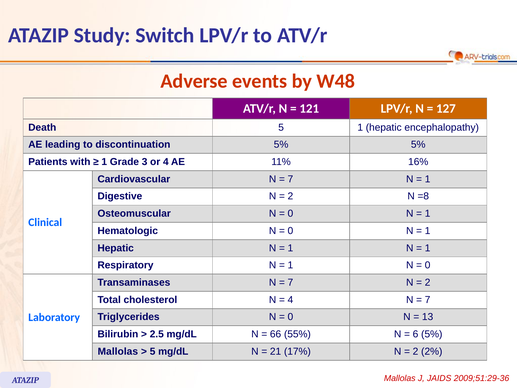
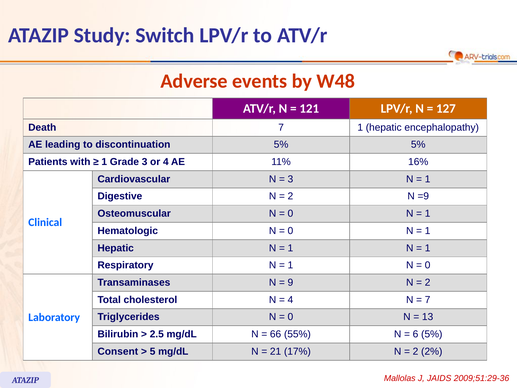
Death 5: 5 -> 7 (281, 127)
7: 7 -> 3 (290, 179)
=8: =8 -> =9 (423, 196)
7: 7 -> 9 (290, 282)
Mallolas: Mallolas -> Consent (118, 351)
